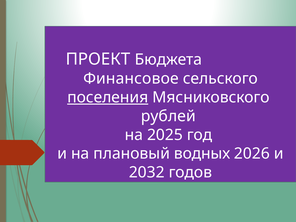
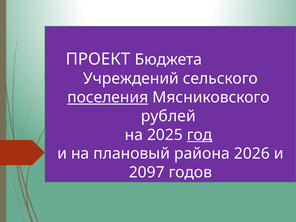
Финансовое: Финансовое -> Учреждений (131, 79)
год underline: none -> present (200, 135)
водных: водных -> района (202, 154)
2032: 2032 -> 2097 (147, 172)
